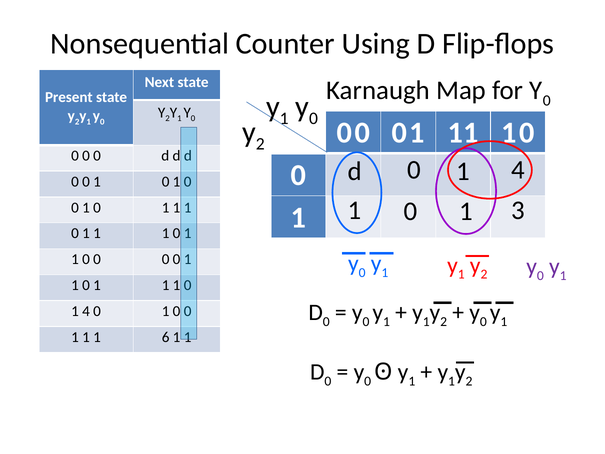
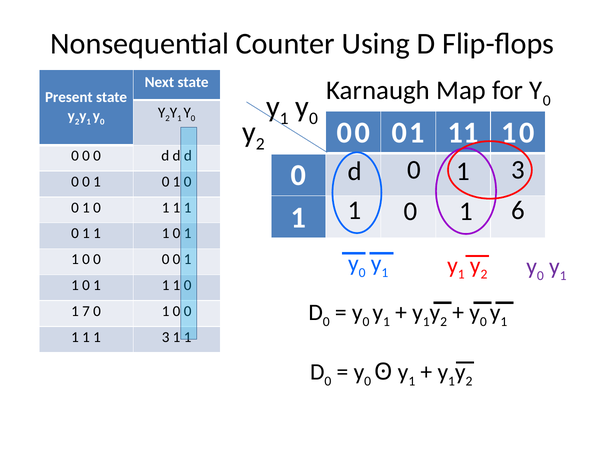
0 4: 4 -> 3 (518, 170)
3: 3 -> 6 (518, 210)
1 4: 4 -> 7 (86, 311)
1 6: 6 -> 3 (166, 337)
